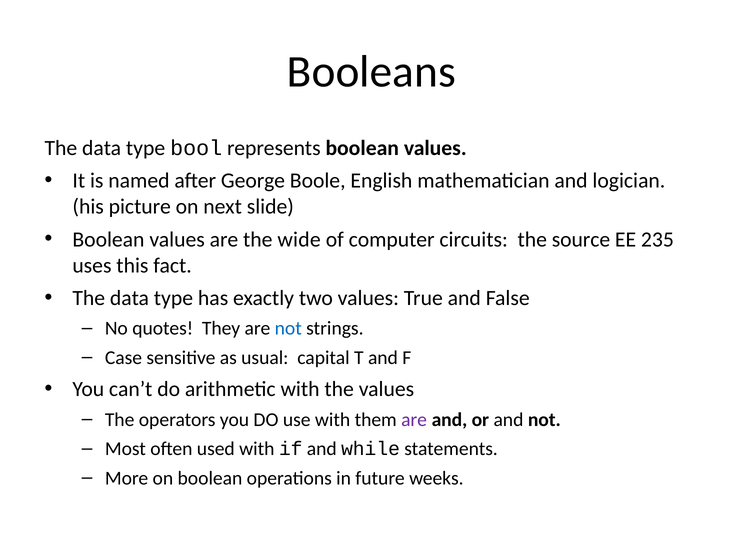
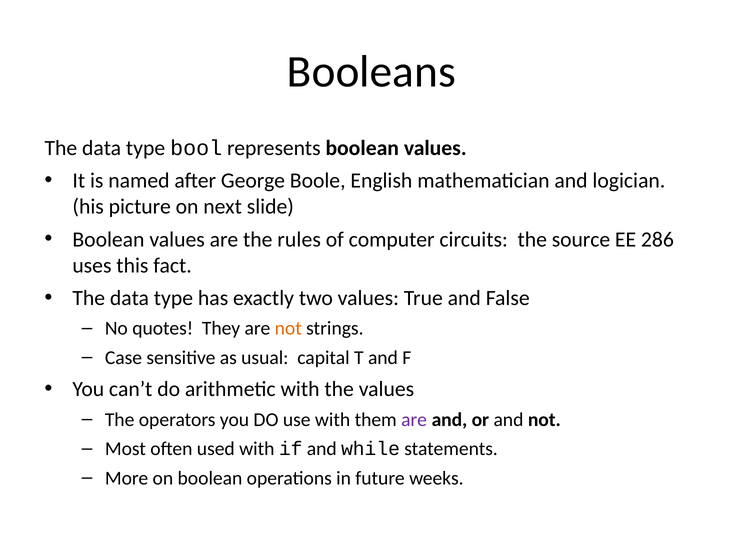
wide: wide -> rules (299, 239)
235: 235 -> 286 (657, 239)
not colour: blue -> orange (288, 329)
